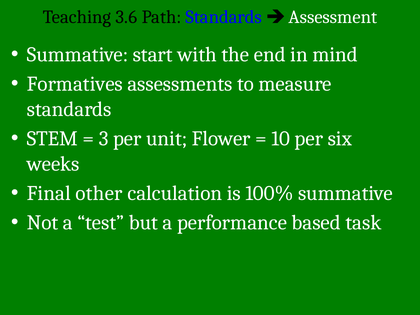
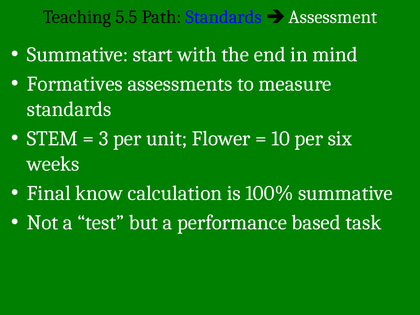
3.6: 3.6 -> 5.5 (126, 17)
other: other -> know (99, 193)
